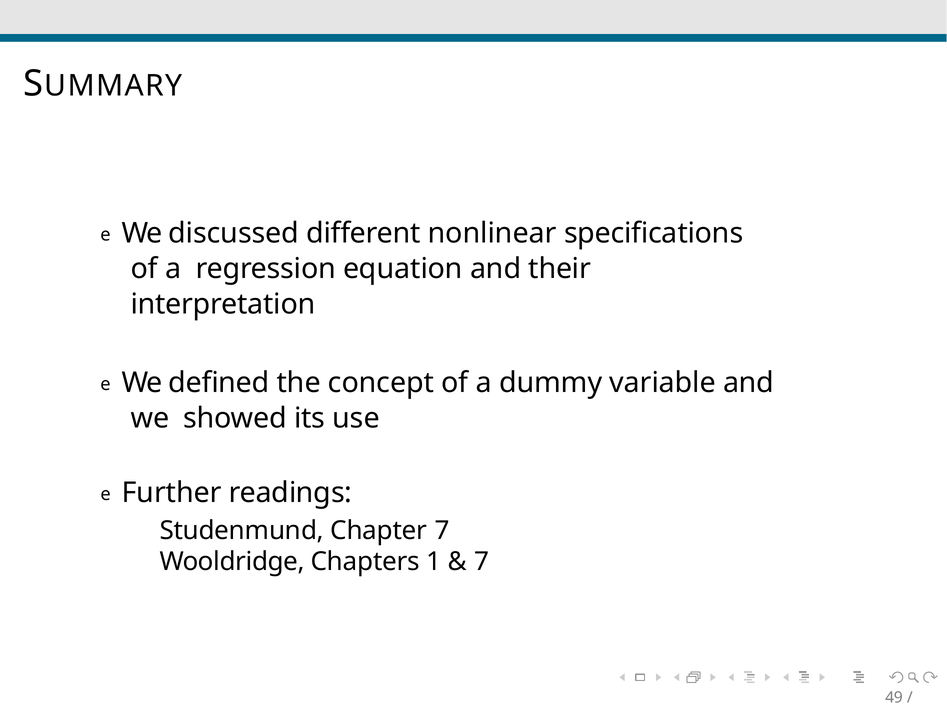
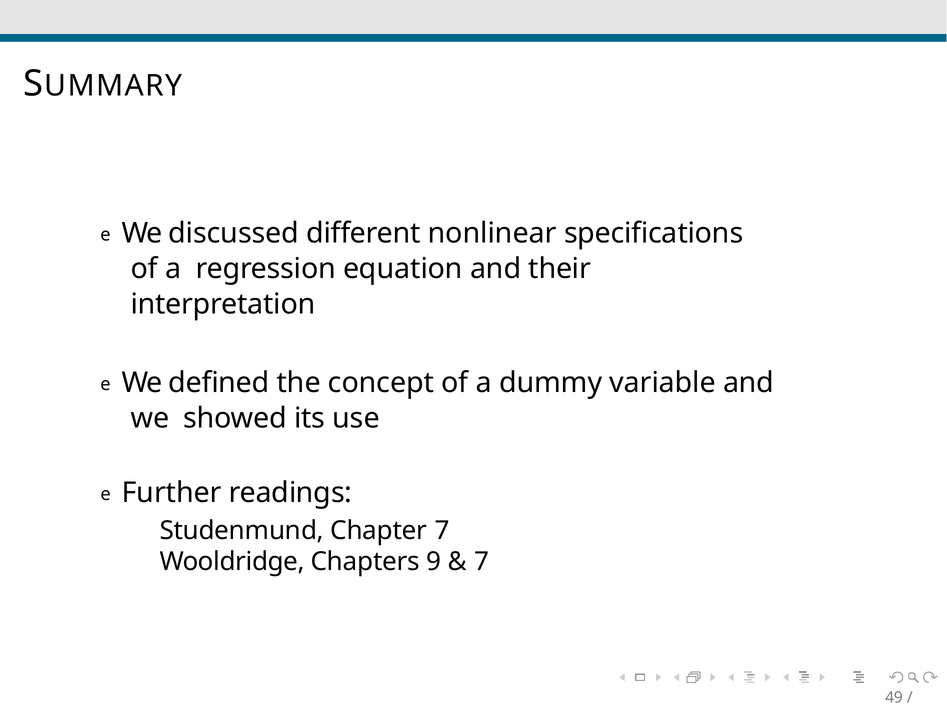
1: 1 -> 9 (434, 562)
